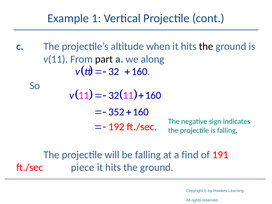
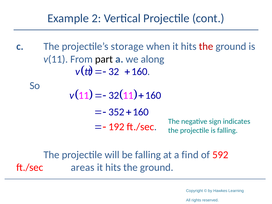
Example 1: 1 -> 2 (96, 18)
altitude: altitude -> storage (127, 46)
the colour: black -> red (206, 46)
191: 191 -> 592 (220, 155)
piece: piece -> areas (83, 168)
